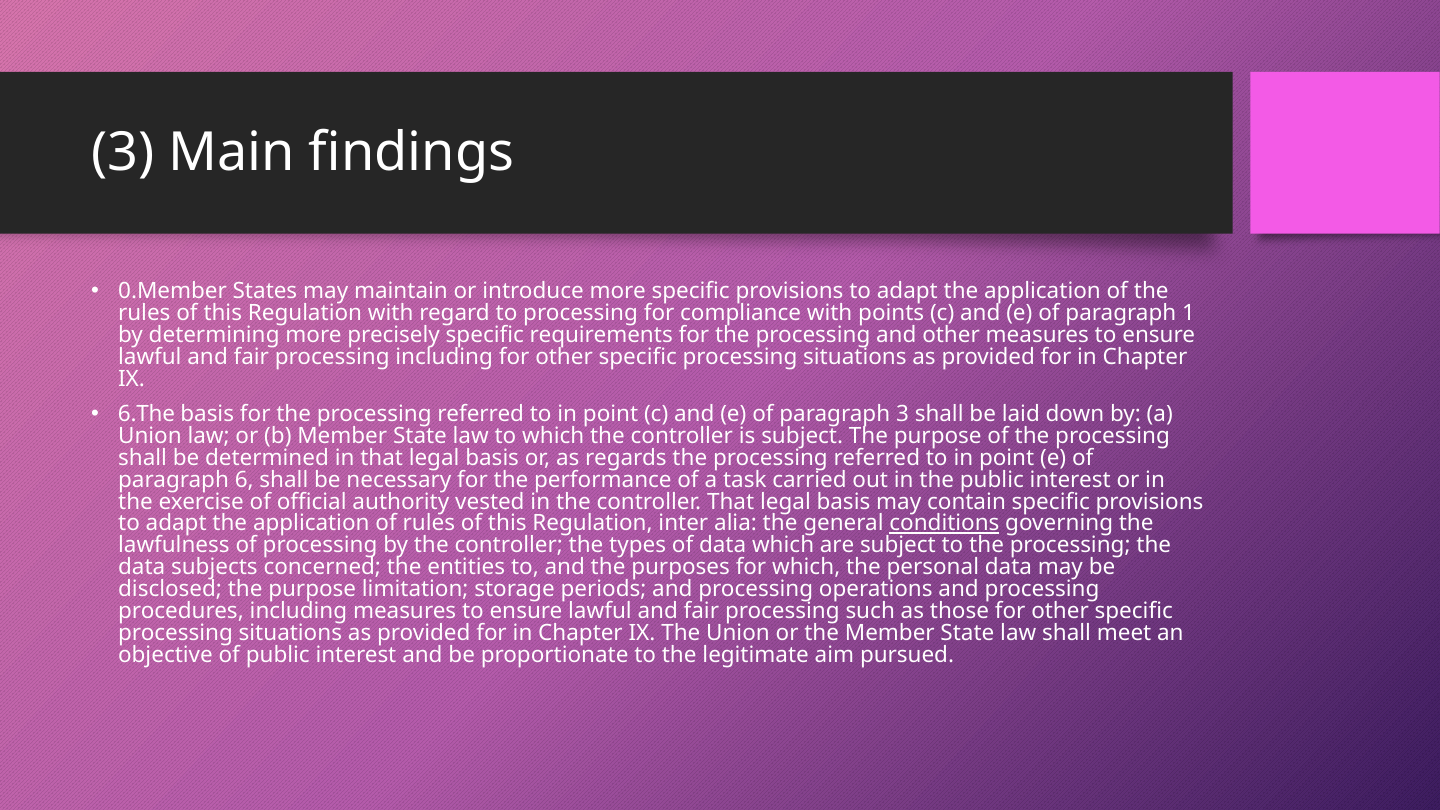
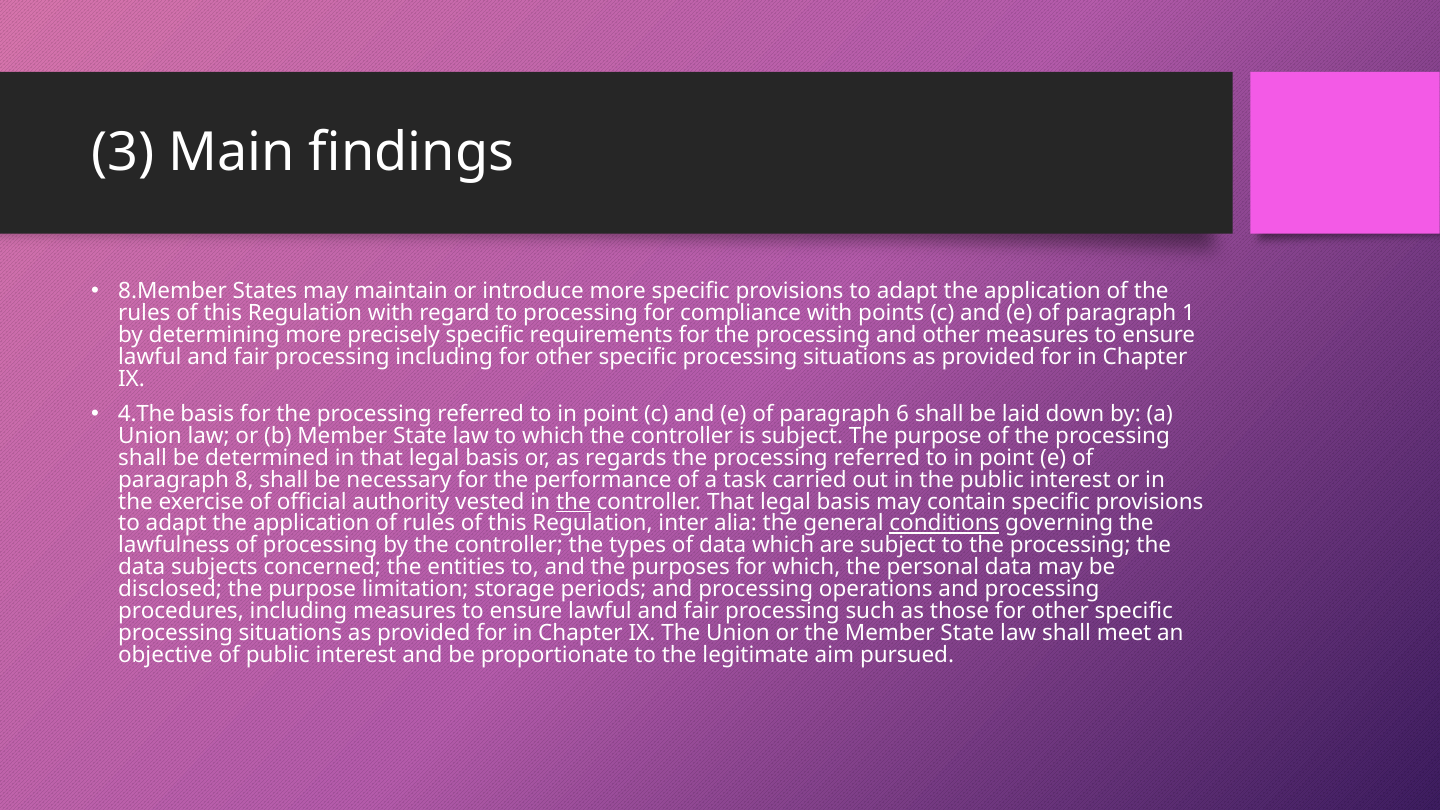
0.Member: 0.Member -> 8.Member (173, 291)
6.The: 6.The -> 4.The (146, 414)
paragraph 3: 3 -> 6 (903, 414)
6: 6 -> 8 (244, 480)
the underline: none -> present (573, 502)
